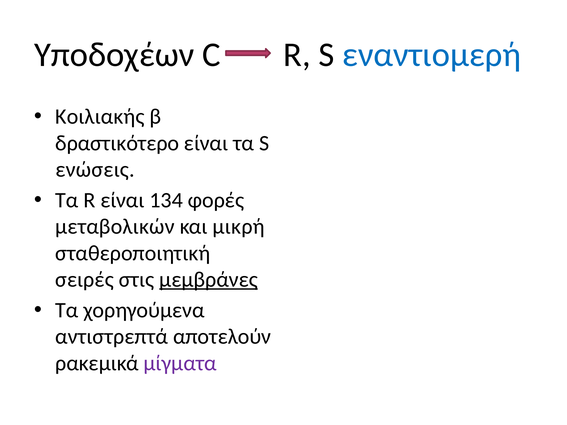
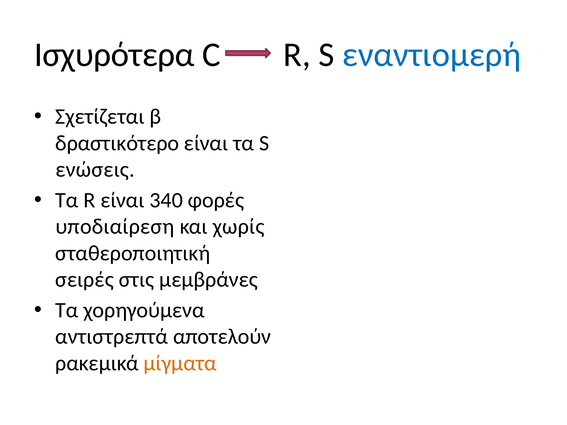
Υποδοχέων: Υποδοχέων -> Ισχυρότερα (114, 55)
Κοιλιακής: Κοιλιακής -> Σχετίζεται (100, 117)
134: 134 -> 340 (166, 200)
μεταβολικών: μεταβολικών -> υποδιαίρεση (115, 227)
μικρή: μικρή -> χωρίς (239, 227)
μεμβράνες underline: present -> none (209, 280)
μίγματα colour: purple -> orange (180, 363)
